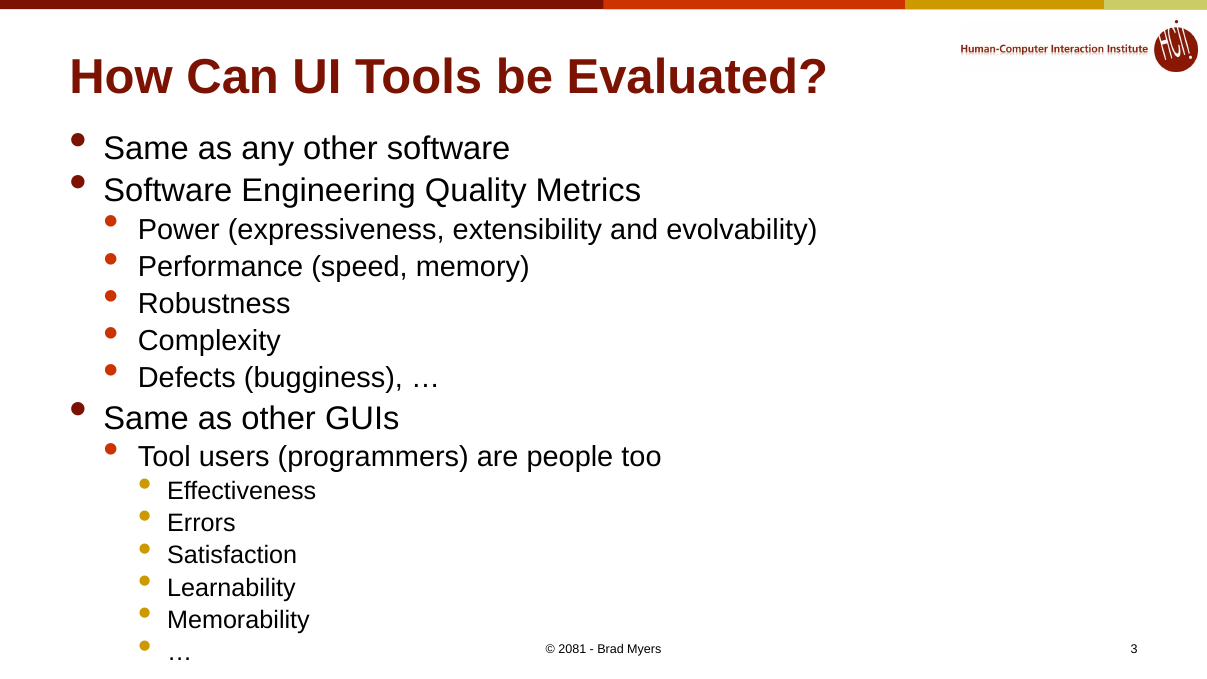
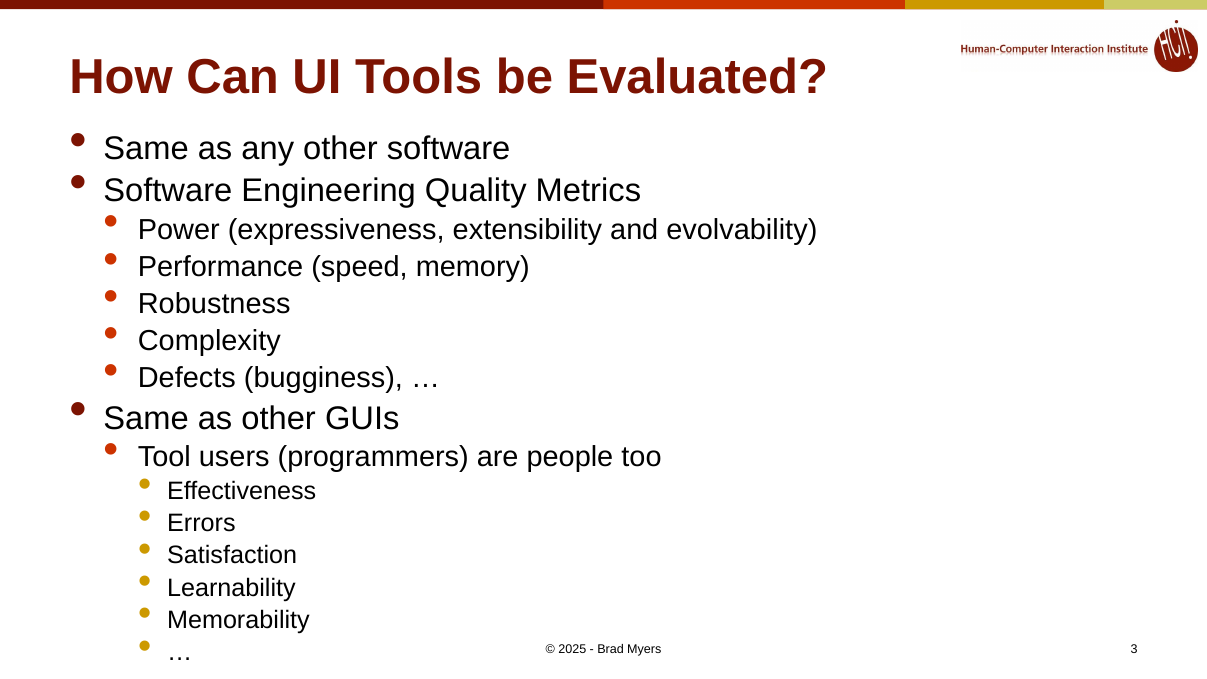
2081: 2081 -> 2025 (572, 650)
